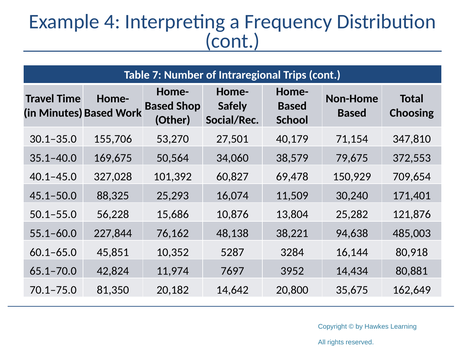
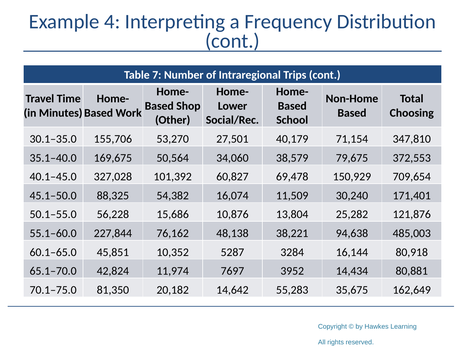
Safely: Safely -> Lower (233, 106)
25,293: 25,293 -> 54,382 (173, 195)
20,800: 20,800 -> 55,283 (292, 290)
